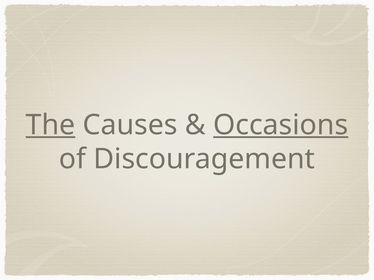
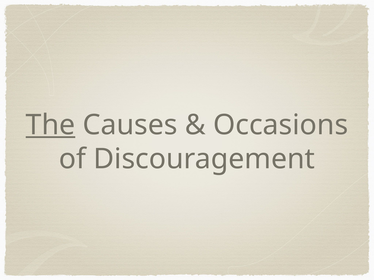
Occasions underline: present -> none (281, 125)
